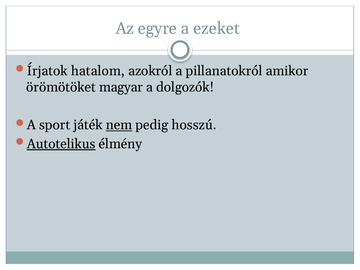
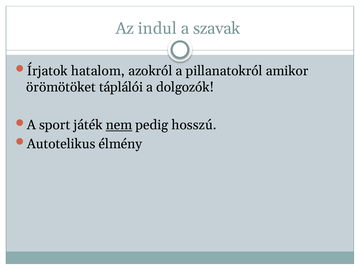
egyre: egyre -> indul (157, 28)
ezeket: ezeket -> szavak (217, 28)
magyar: magyar -> táplálói (121, 87)
Autotelikus underline: present -> none (61, 144)
